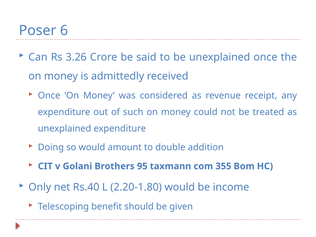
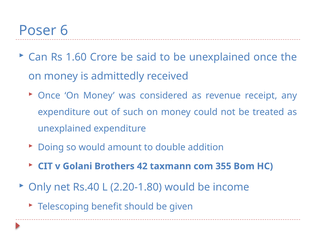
3.26: 3.26 -> 1.60 (76, 57)
95: 95 -> 42 (142, 166)
